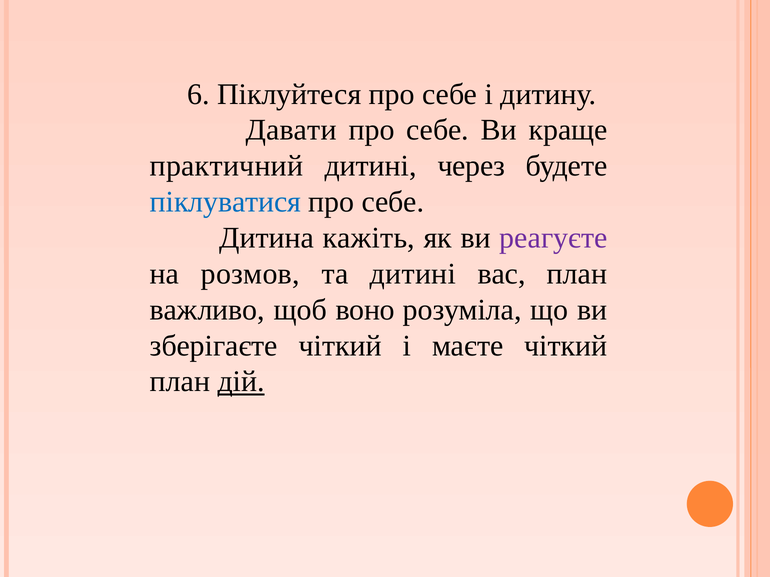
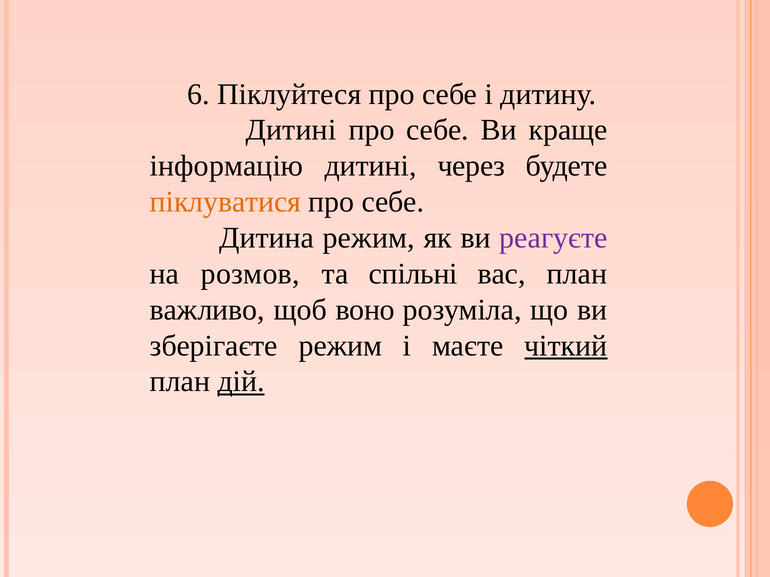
Давати: Давати -> Дитині (291, 130)
практичний: практичний -> інформацію (227, 166)
піклуватися colour: blue -> orange (225, 202)
Дитина кажіть: кажіть -> режим (369, 238)
та дитині: дитині -> спільні (413, 274)
зберігаєте чіткий: чіткий -> режим (340, 346)
чіткий underline: none -> present (566, 346)
